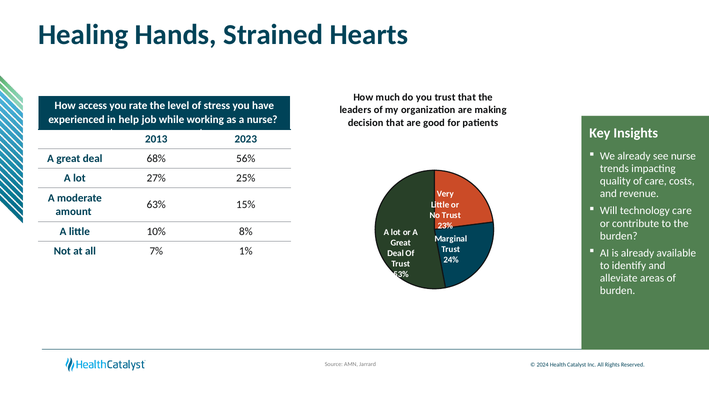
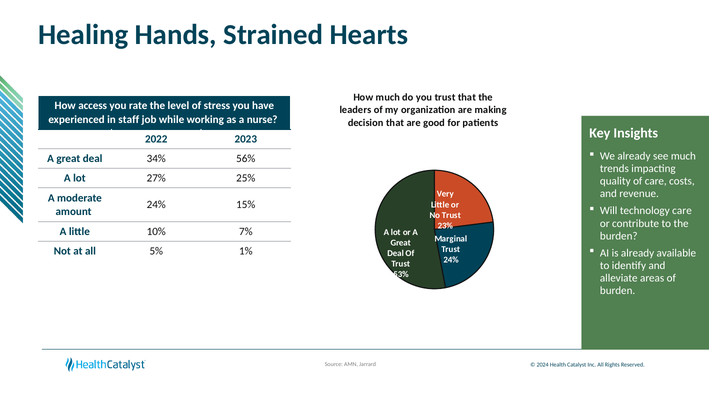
help: help -> staff (129, 119)
2013: 2013 -> 2022 (156, 139)
see nurse: nurse -> much (683, 156)
68%: 68% -> 34% (156, 159)
63%: 63% -> 24% (156, 205)
8%: 8% -> 7% (246, 231)
7%: 7% -> 5% (156, 251)
